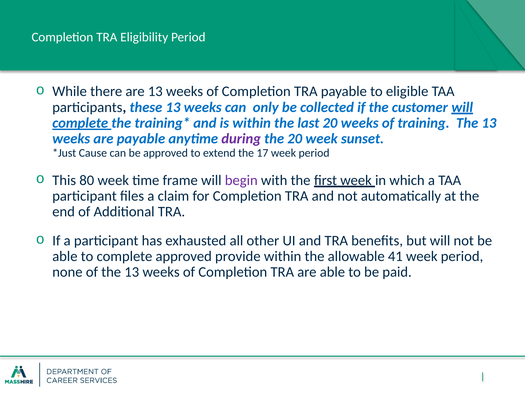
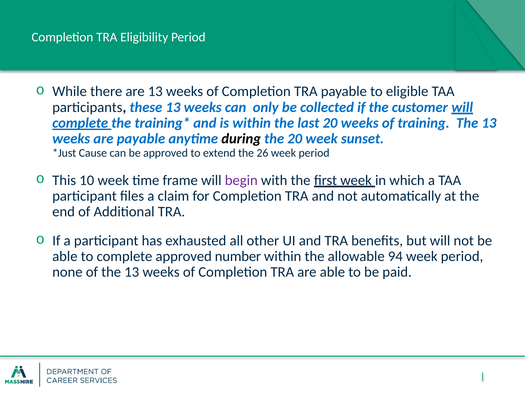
during colour: purple -> black (241, 139)
17: 17 -> 26 (262, 153)
80: 80 -> 10 (87, 180)
provide: provide -> number (238, 256)
41: 41 -> 94 (395, 256)
